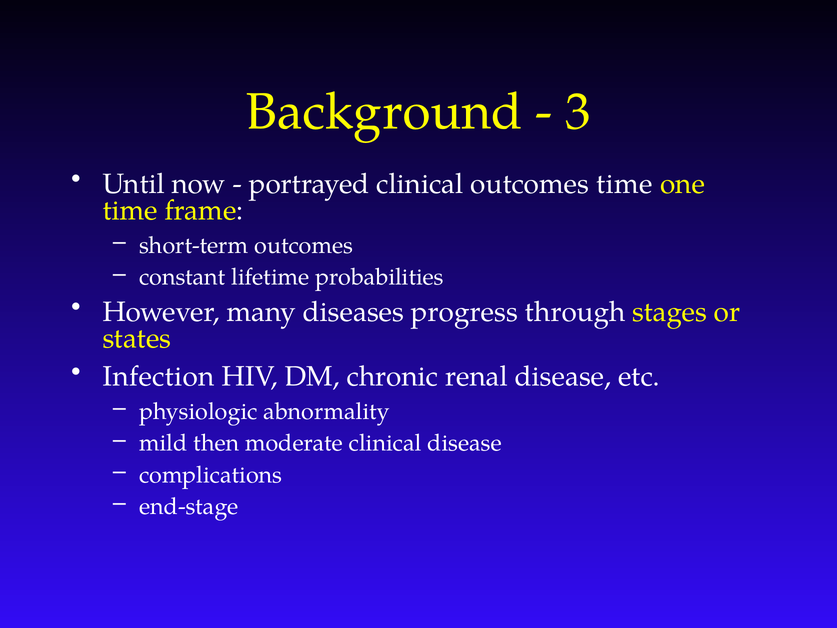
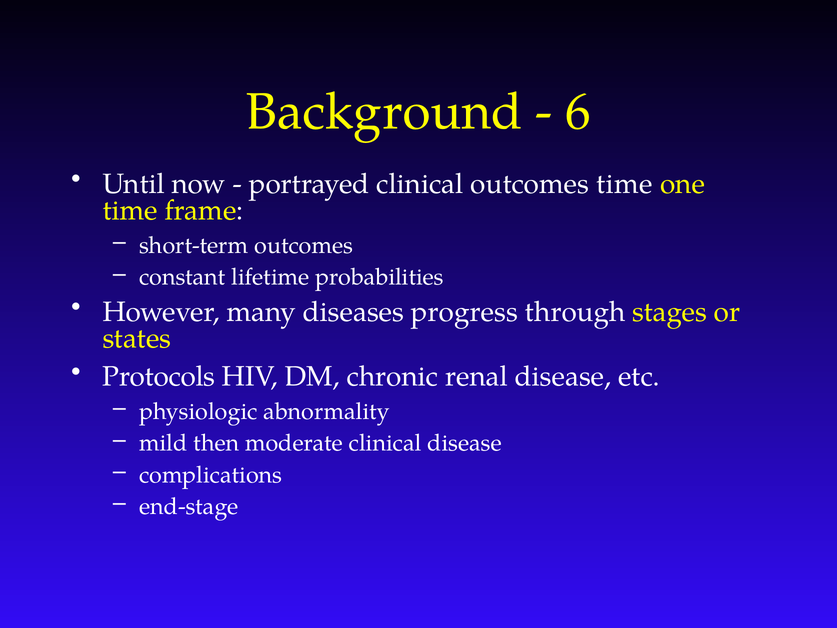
3: 3 -> 6 (578, 112)
Infection: Infection -> Protocols (159, 377)
